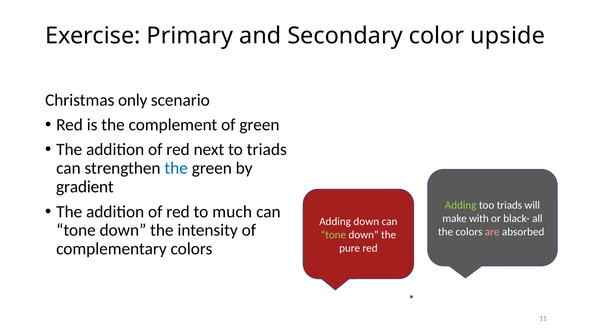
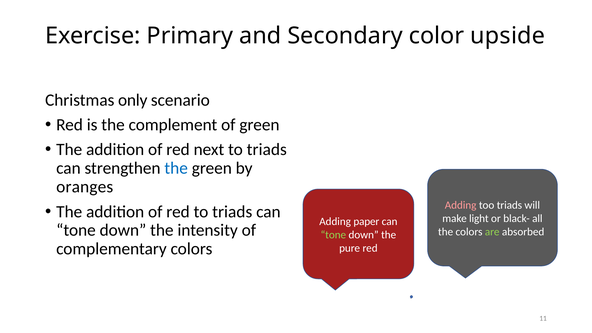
gradient: gradient -> oranges (85, 187)
Adding colour: light green -> pink (461, 205)
red to much: much -> triads (232, 212)
with: with -> light (479, 218)
Adding down: down -> paper (366, 221)
are colour: pink -> light green (492, 232)
